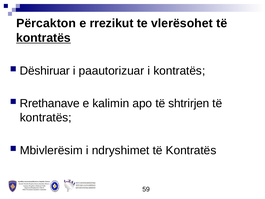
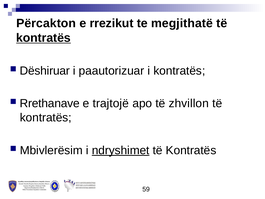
vlerësohet: vlerësohet -> megjithatë (182, 23)
kalimin: kalimin -> trajtojë (111, 103)
shtrirjen: shtrirjen -> zhvillon (189, 103)
ndryshimet underline: none -> present (121, 150)
